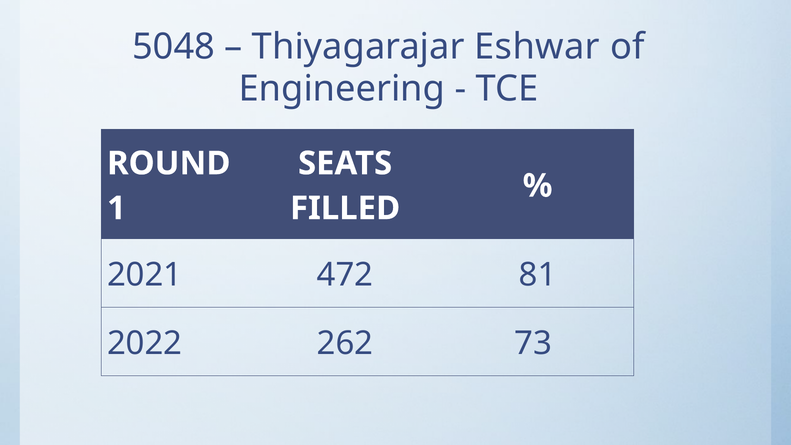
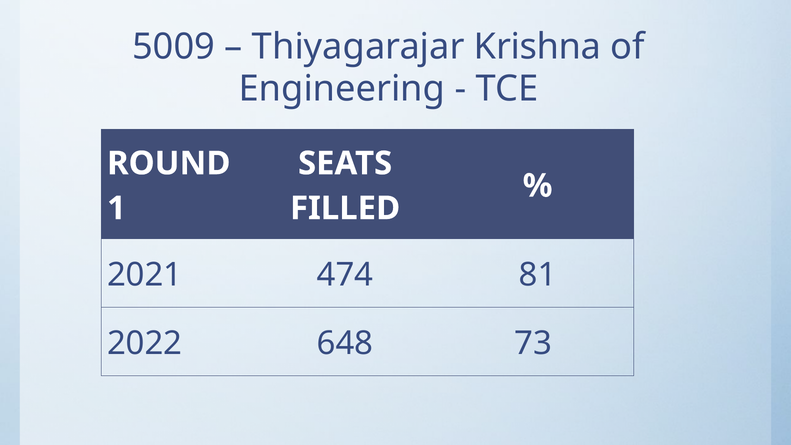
5048: 5048 -> 5009 (174, 47)
Eshwar: Eshwar -> Krishna (538, 47)
472: 472 -> 474 (345, 275)
262: 262 -> 648 (345, 343)
